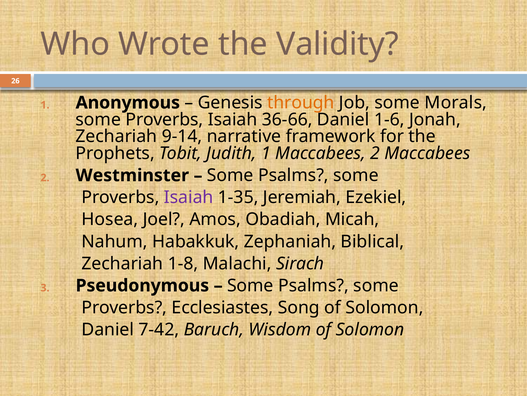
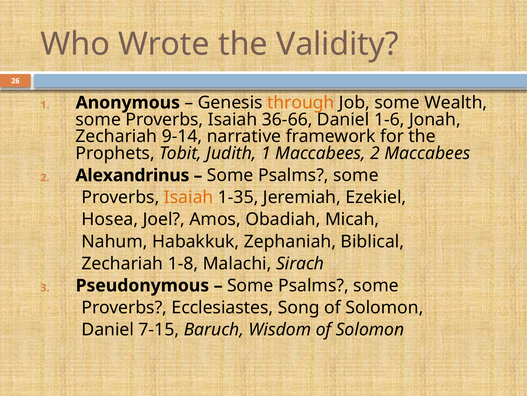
Morals: Morals -> Wealth (456, 103)
Westminster: Westminster -> Alexandrinus (132, 175)
Isaiah colour: purple -> orange (189, 197)
7-42: 7-42 -> 7-15 (159, 329)
